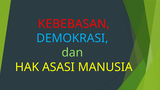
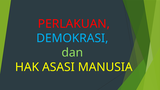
KEBEBASAN: KEBEBASAN -> PERLAKUAN (74, 24)
